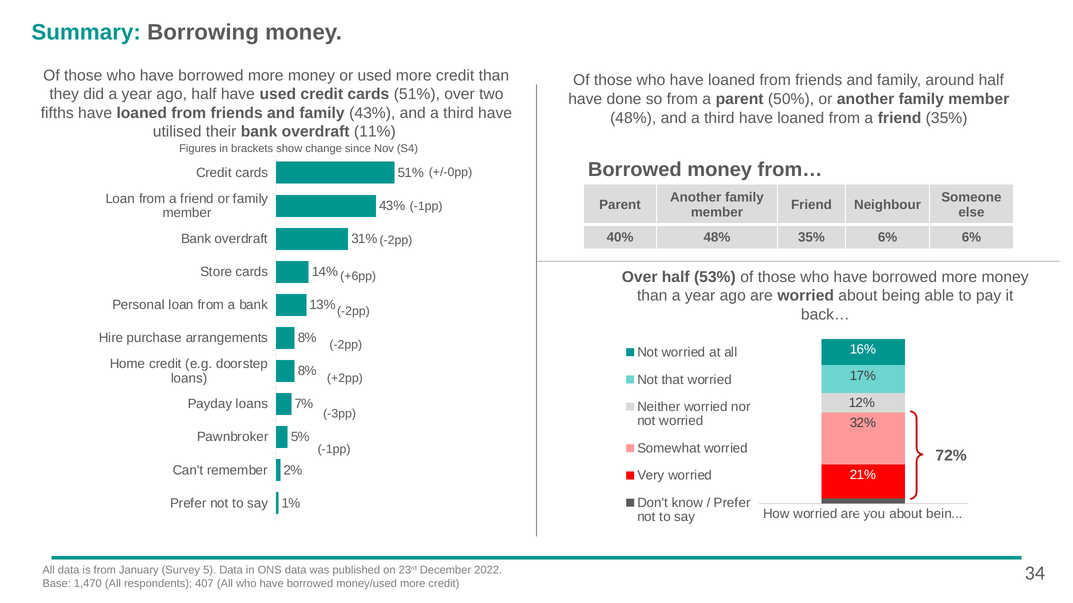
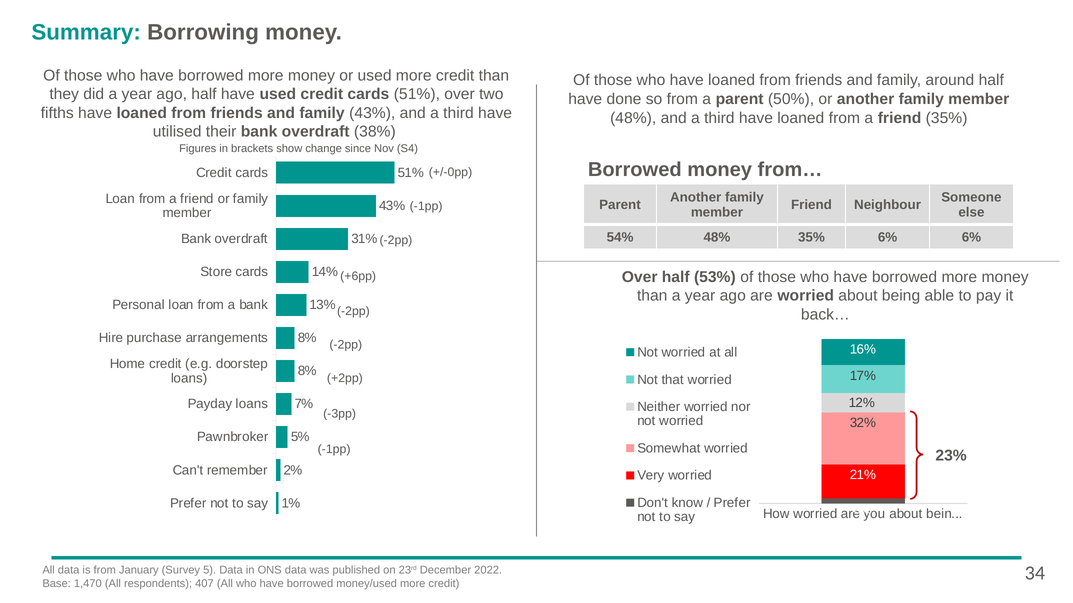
11%: 11% -> 38% (375, 132)
40%: 40% -> 54% (620, 237)
72%: 72% -> 23% (951, 456)
